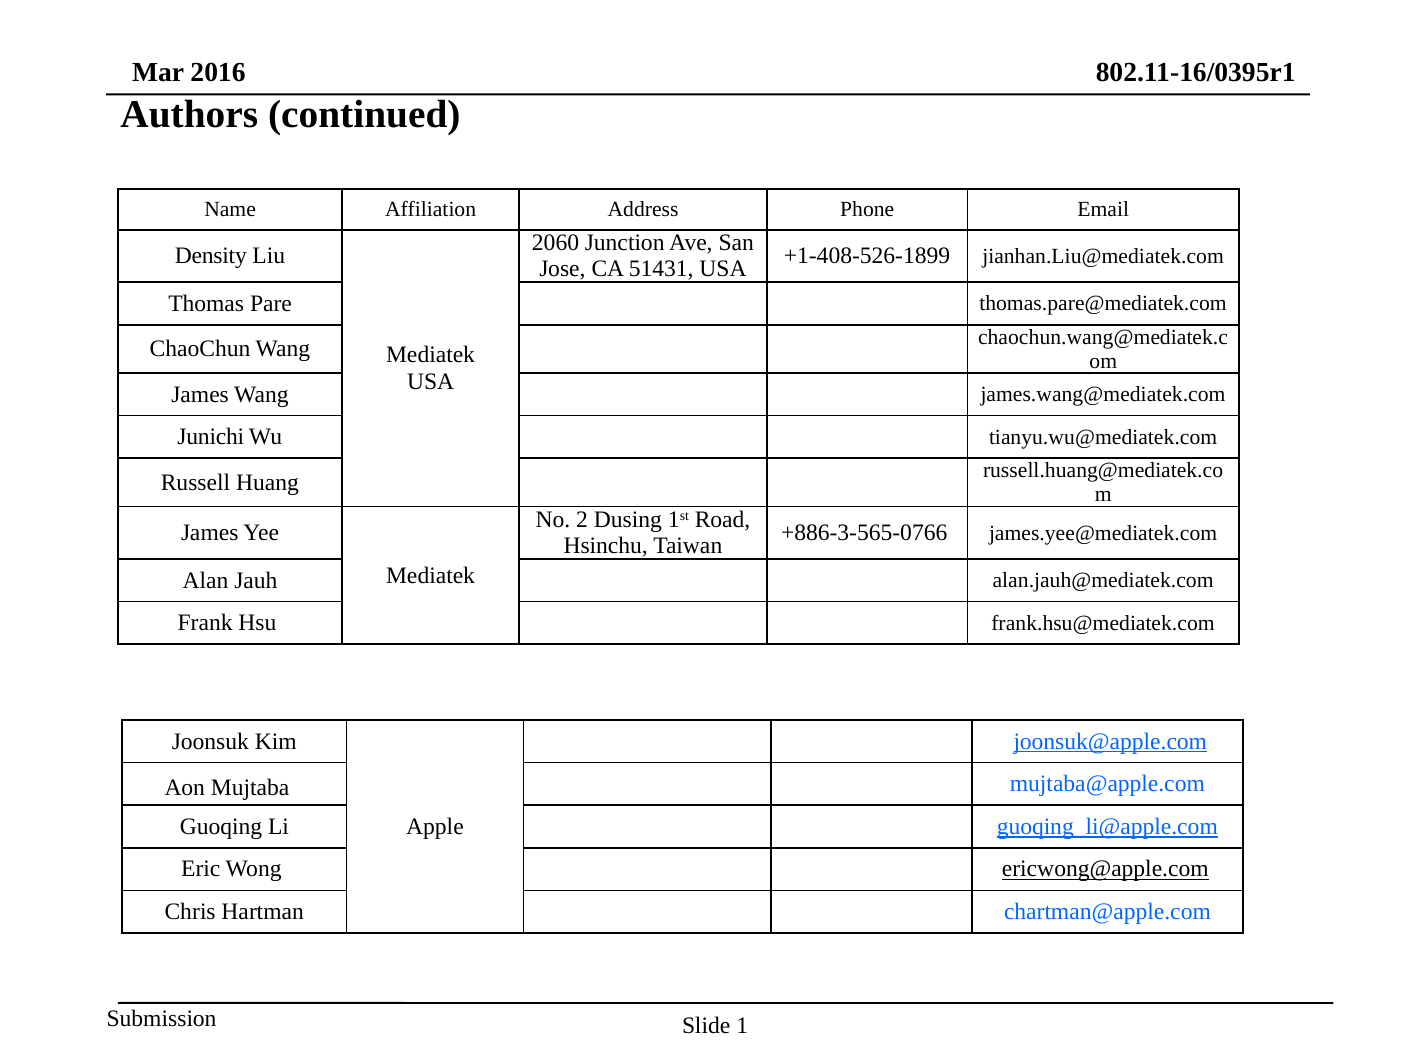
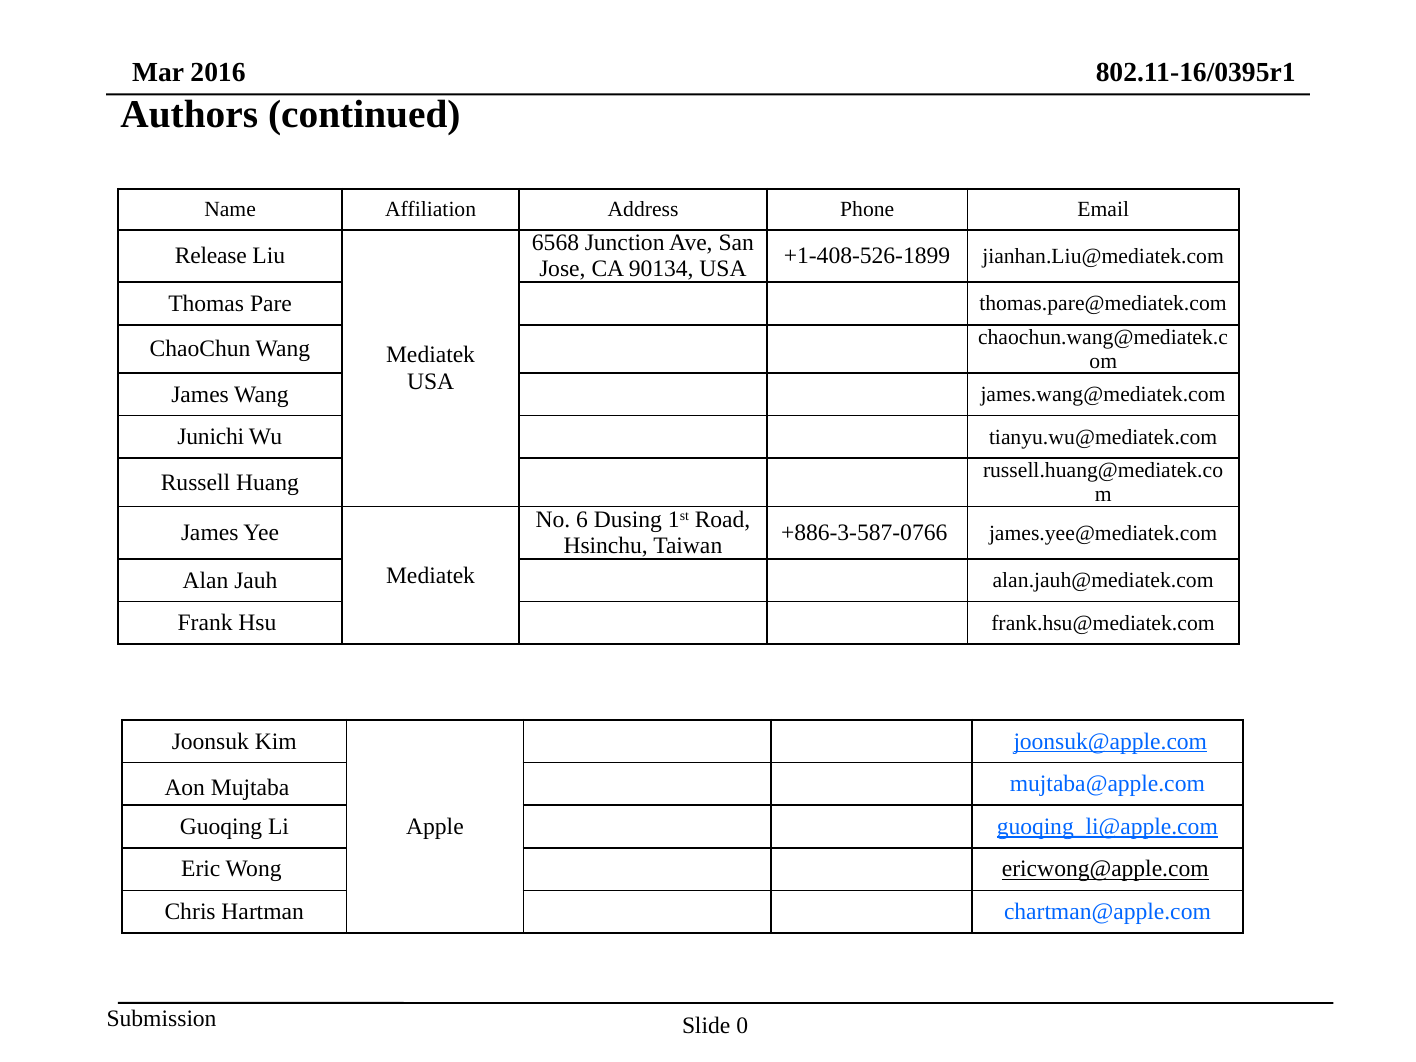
2060: 2060 -> 6568 (556, 243)
Density: Density -> Release (211, 256)
51431: 51431 -> 90134 (661, 269)
2: 2 -> 6 (582, 520)
+886-3-565-0766: +886-3-565-0766 -> +886-3-587-0766 (864, 533)
1: 1 -> 0 (742, 1026)
